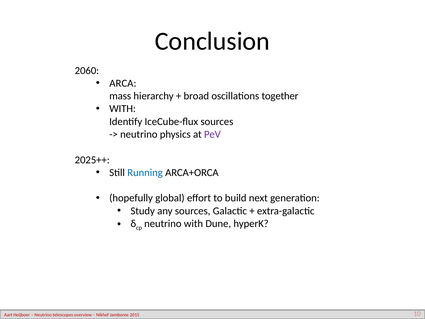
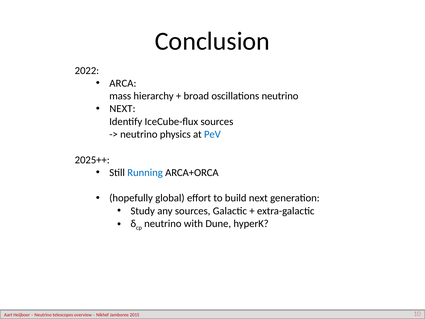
2060: 2060 -> 2022 (87, 70)
oscillations together: together -> neutrino (280, 96)
WITH: WITH -> NEXT (122, 109)
PeV colour: purple -> blue (212, 134)
